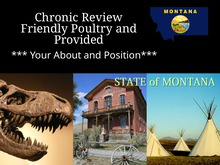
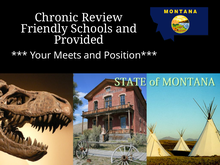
Poultry: Poultry -> Schools (92, 29)
About: About -> Meets (68, 55)
